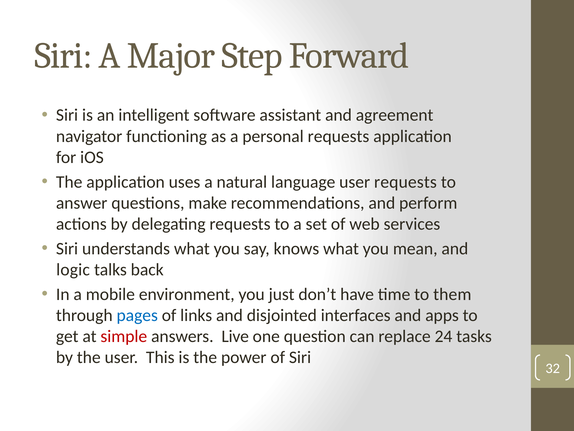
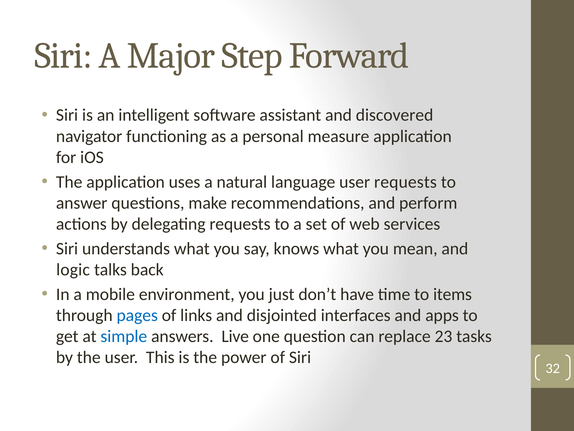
agreement: agreement -> discovered (395, 115)
personal requests: requests -> measure (339, 136)
them: them -> items (452, 294)
simple colour: red -> blue (124, 336)
24: 24 -> 23 (443, 336)
